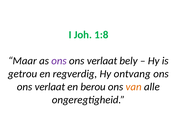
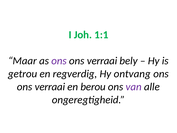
1:8: 1:8 -> 1:1 (101, 35)
verlaat: verlaat -> verraai (102, 61)
verlaat: verlaat -> verraai (50, 87)
van colour: orange -> purple (134, 87)
